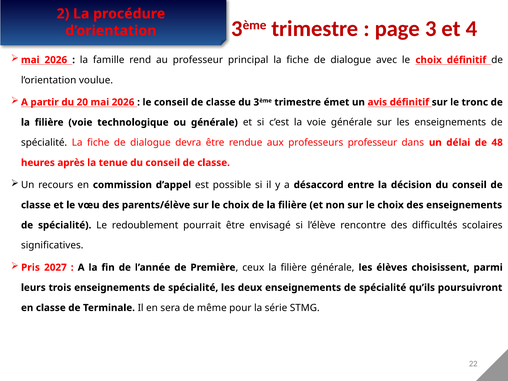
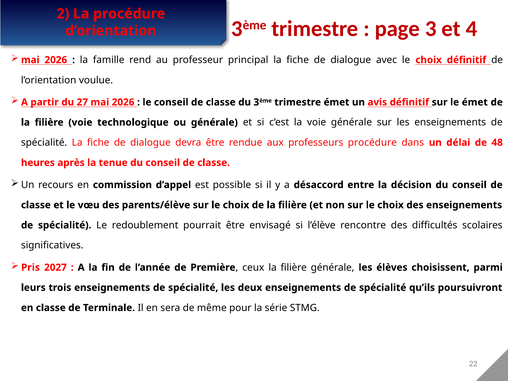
20: 20 -> 27 (82, 102)
le tronc: tronc -> émet (475, 102)
professeurs professeur: professeur -> procédure (372, 143)
